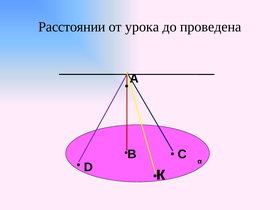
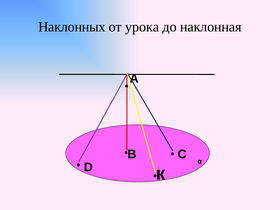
Расстоянии: Расстоянии -> Наклонных (72, 27)
проведена: проведена -> наклонная (211, 27)
